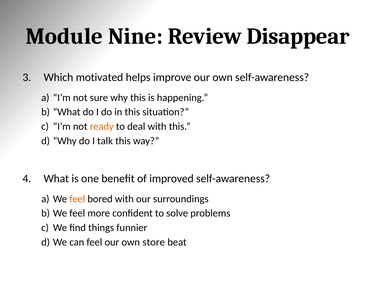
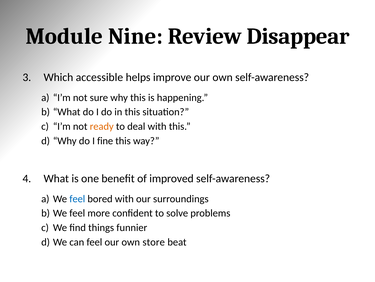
motivated: motivated -> accessible (99, 77)
talk: talk -> fine (105, 141)
feel colour: orange -> blue (77, 198)
